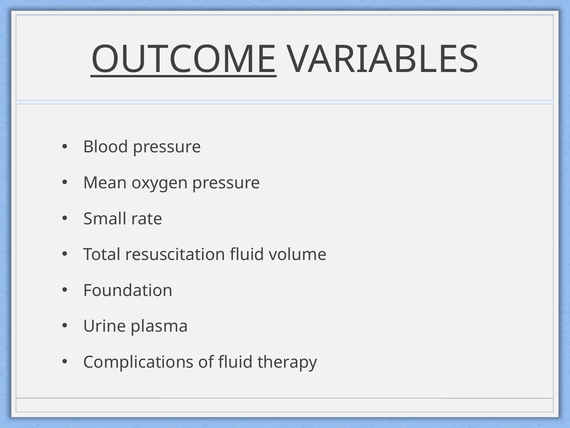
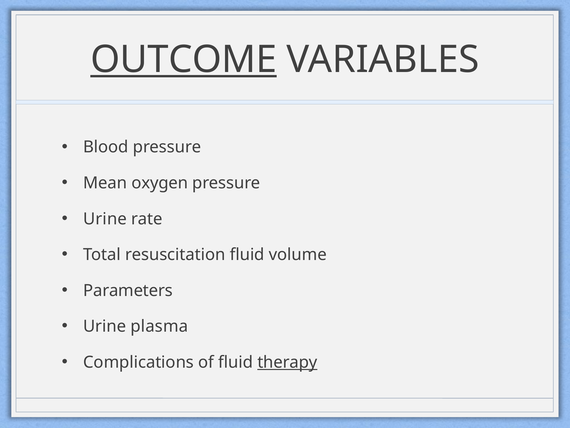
Small: Small -> Urine (105, 219)
Foundation: Foundation -> Parameters (128, 290)
therapy underline: none -> present (287, 362)
